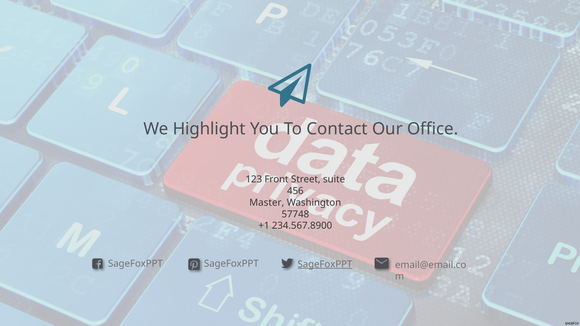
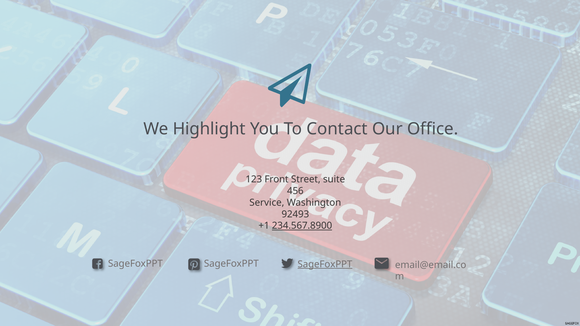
Master: Master -> Service (267, 203)
57748: 57748 -> 92493 (295, 214)
234.567.8900 underline: none -> present (302, 226)
